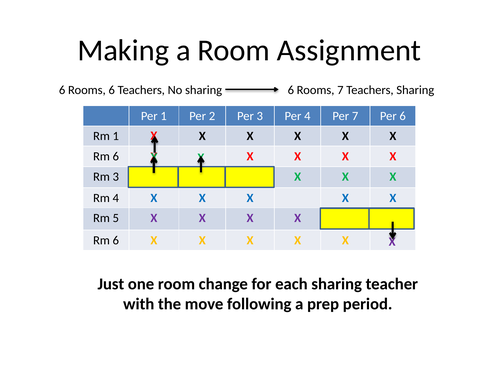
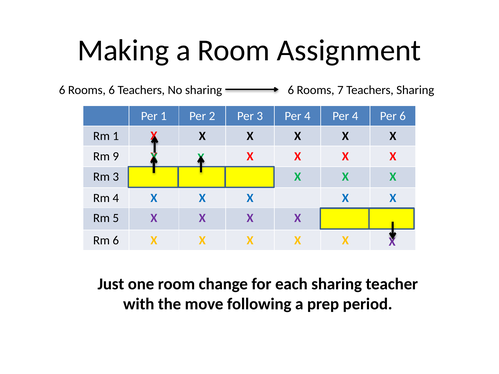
4 Per 7: 7 -> 4 (355, 116)
6: 6 -> 9 (116, 156)
